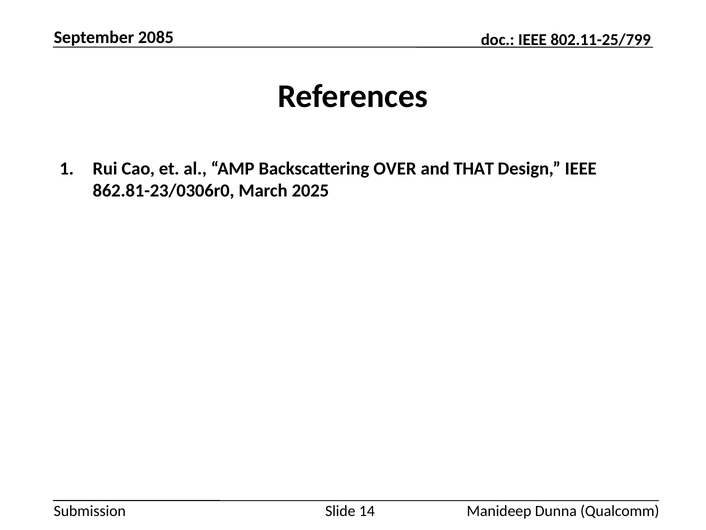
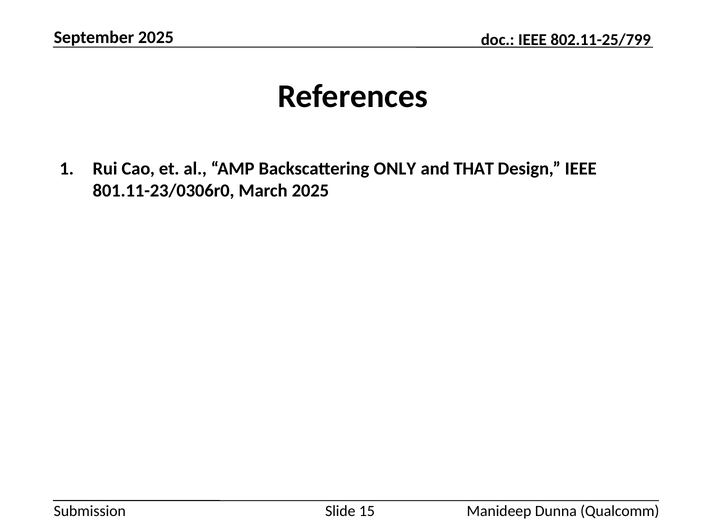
September 2085: 2085 -> 2025 (156, 37)
OVER: OVER -> ONLY (395, 169)
862.81-23/0306r0: 862.81-23/0306r0 -> 801.11-23/0306r0 (164, 191)
14: 14 -> 15 (367, 510)
